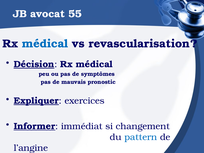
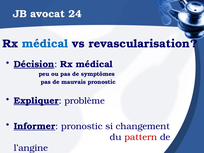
55: 55 -> 24 (75, 14)
exercices: exercices -> problème (85, 101)
Informer immédiat: immédiat -> pronostic (82, 126)
pattern colour: blue -> red (141, 137)
